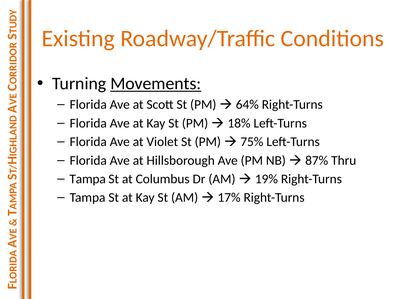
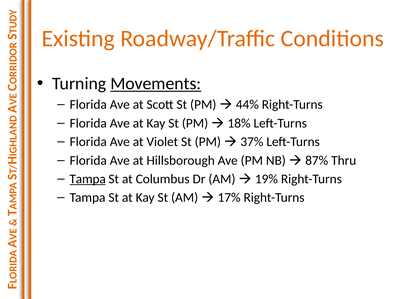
64%: 64% -> 44% (247, 105)
75%: 75% -> 37% (252, 142)
Tampa underline: none -> present (88, 179)
